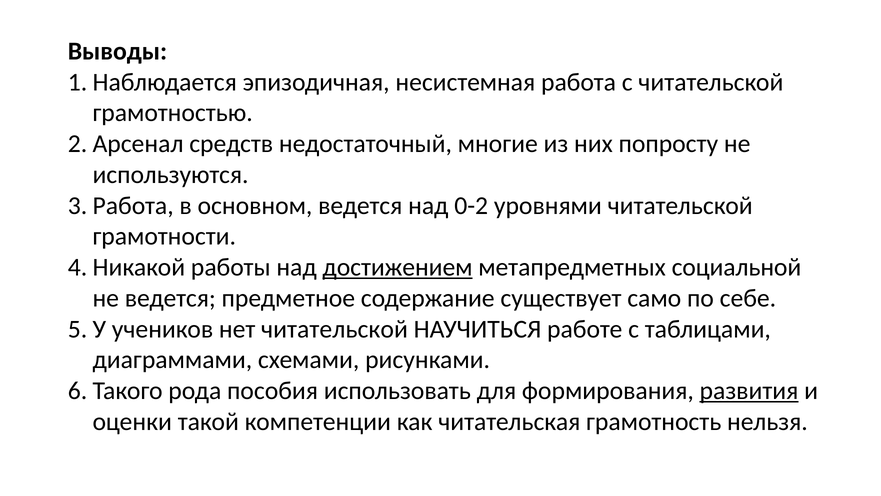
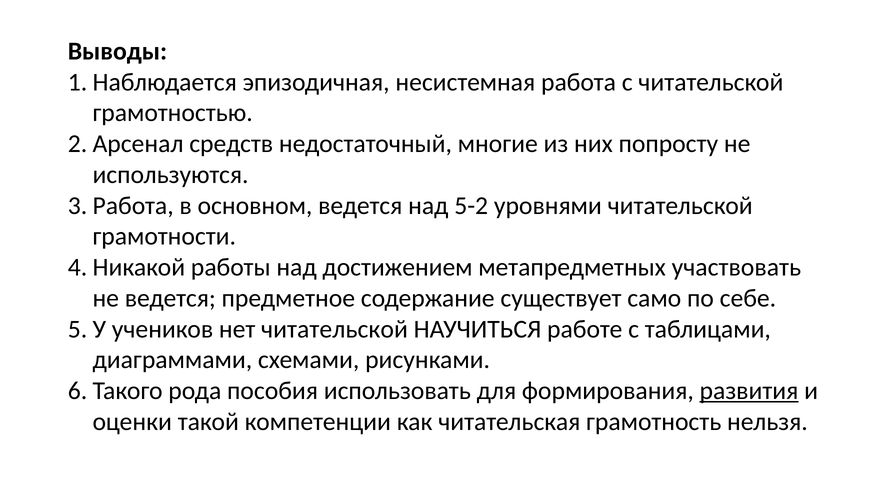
0-2: 0-2 -> 5-2 (471, 205)
достижением underline: present -> none (398, 267)
социальной: социальной -> участвовать (736, 267)
